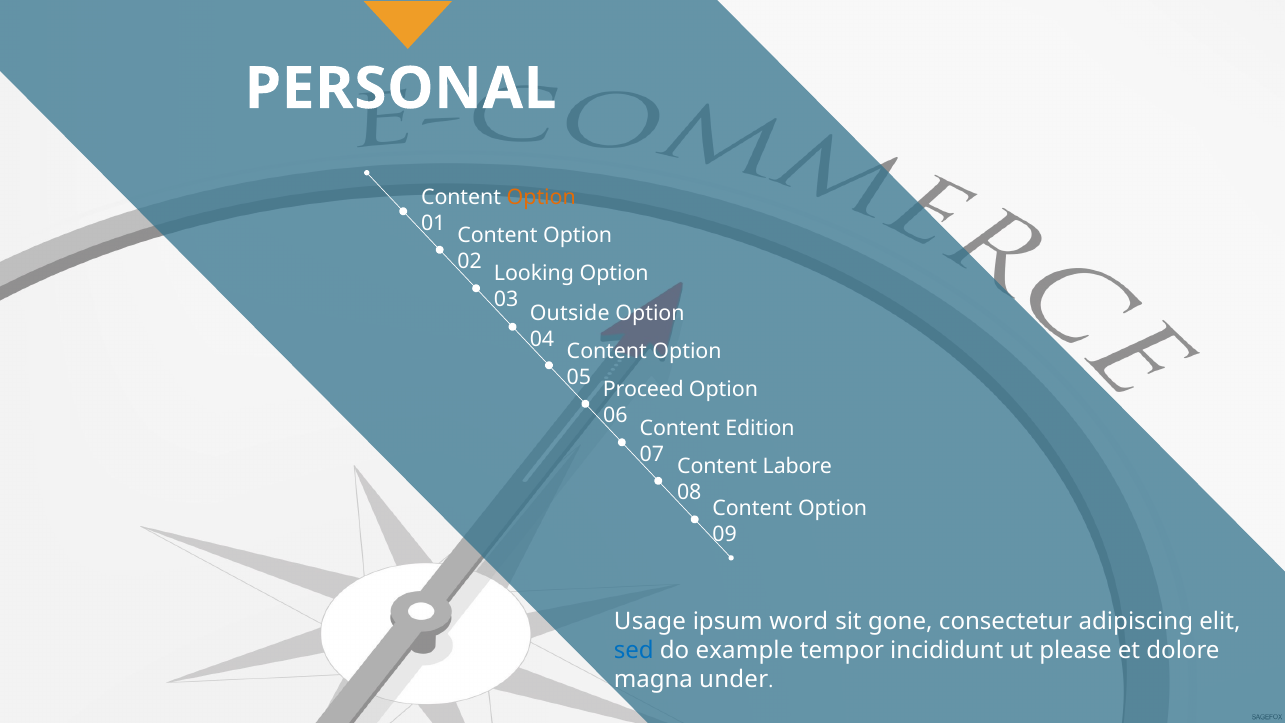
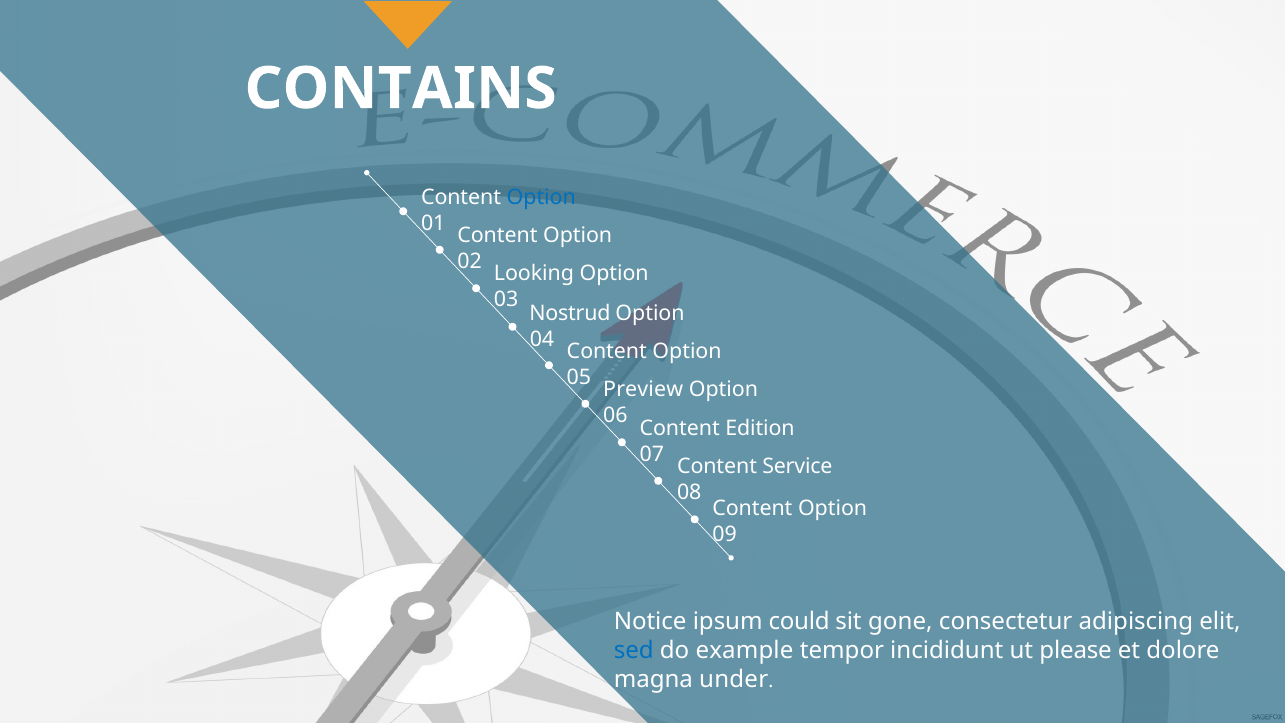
PERSONAL: PERSONAL -> CONTAINS (401, 89)
Option colour: orange -> blue (541, 197)
Outside: Outside -> Nostrud (570, 314)
Proceed: Proceed -> Preview (643, 389)
Labore: Labore -> Service (797, 467)
Usage: Usage -> Notice (650, 622)
word: word -> could (799, 622)
